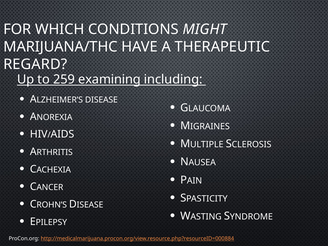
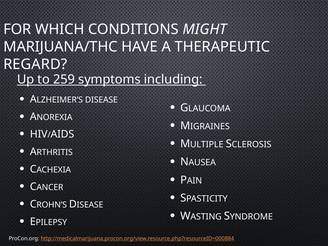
examining: examining -> symptoms (109, 79)
